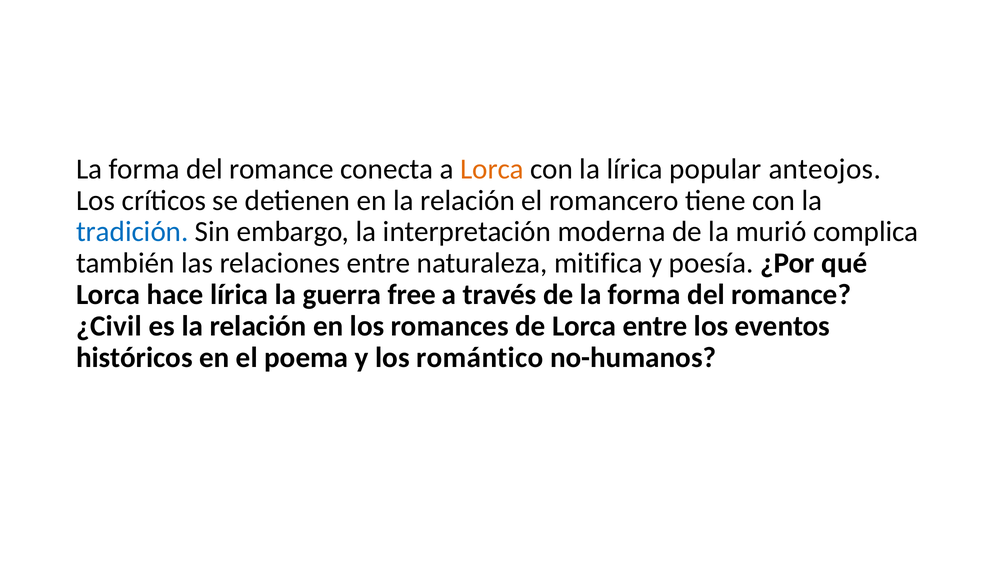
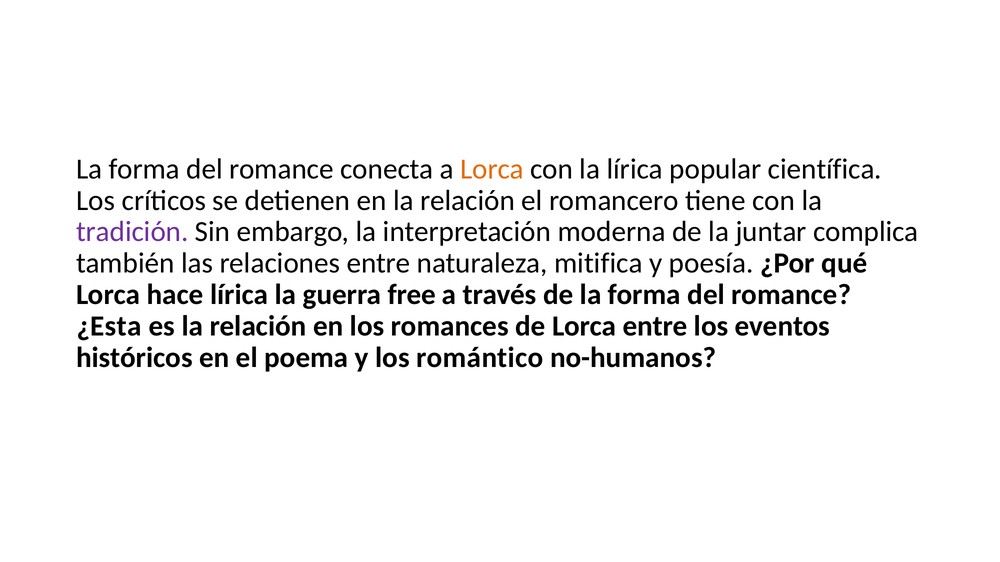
anteojos: anteojos -> científica (825, 169)
tradición colour: blue -> purple (132, 232)
murió: murió -> juntar (771, 232)
¿Civil: ¿Civil -> ¿Esta (109, 327)
